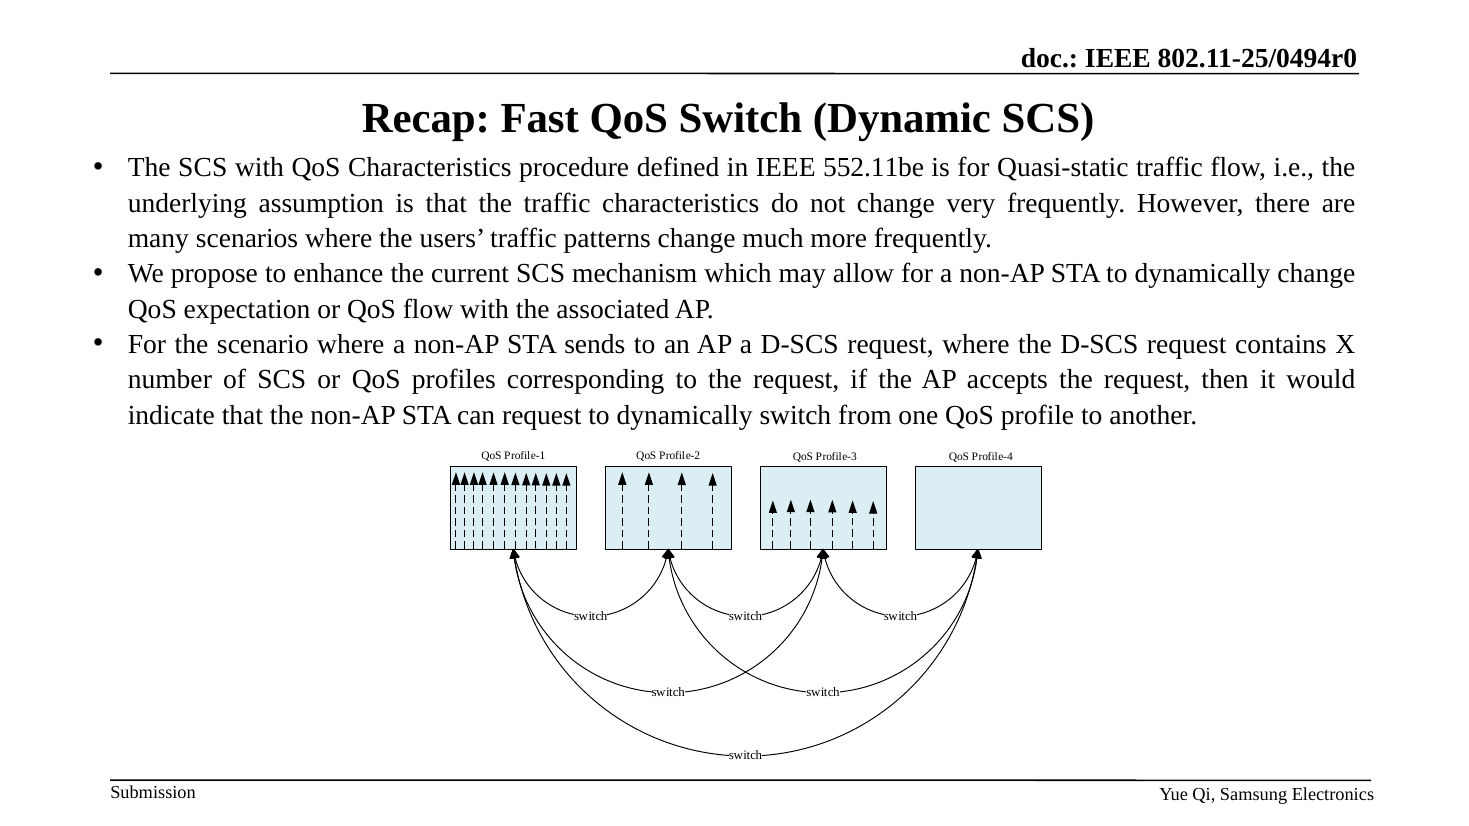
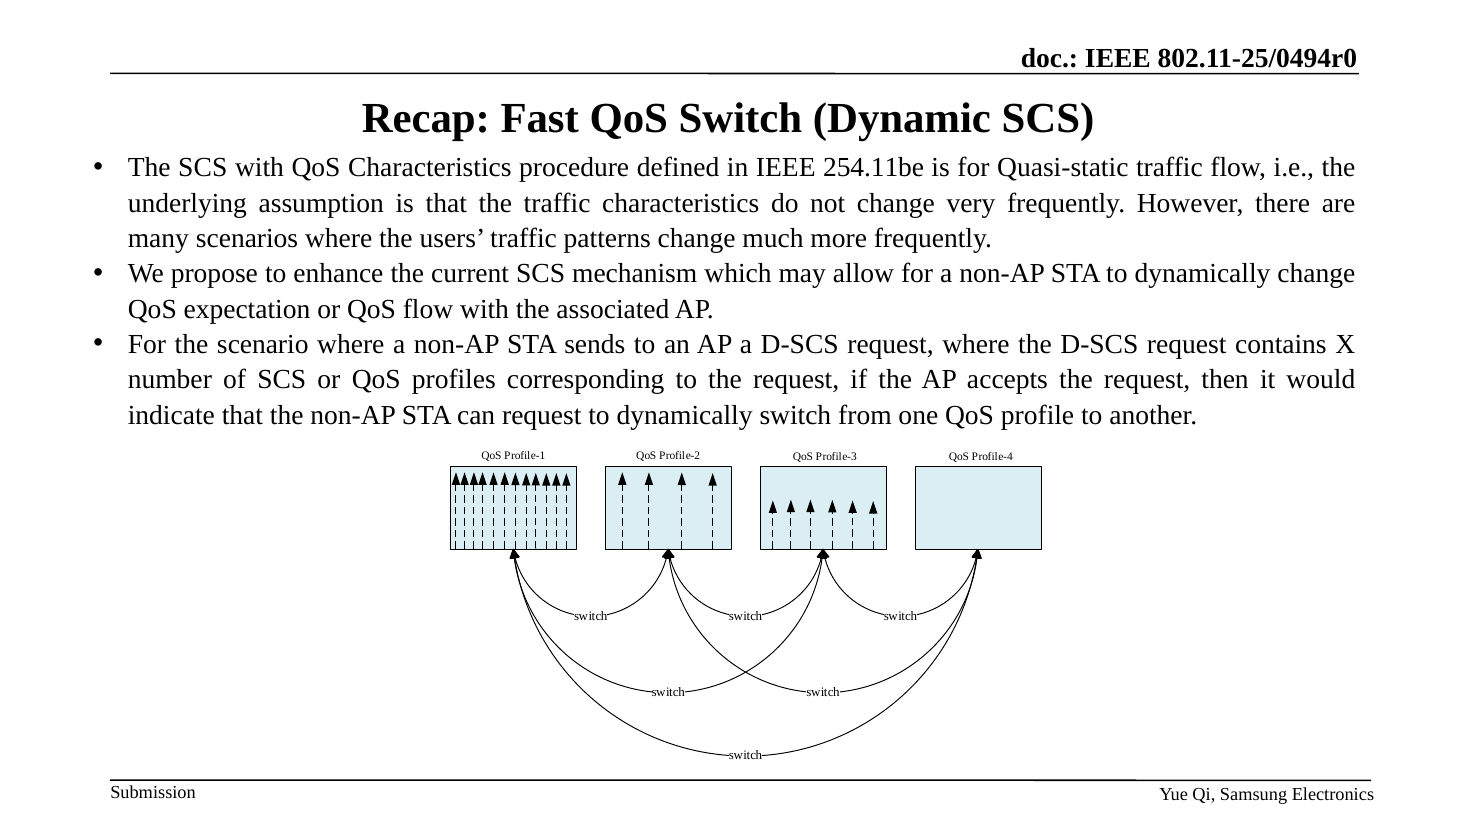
552.11be: 552.11be -> 254.11be (874, 168)
